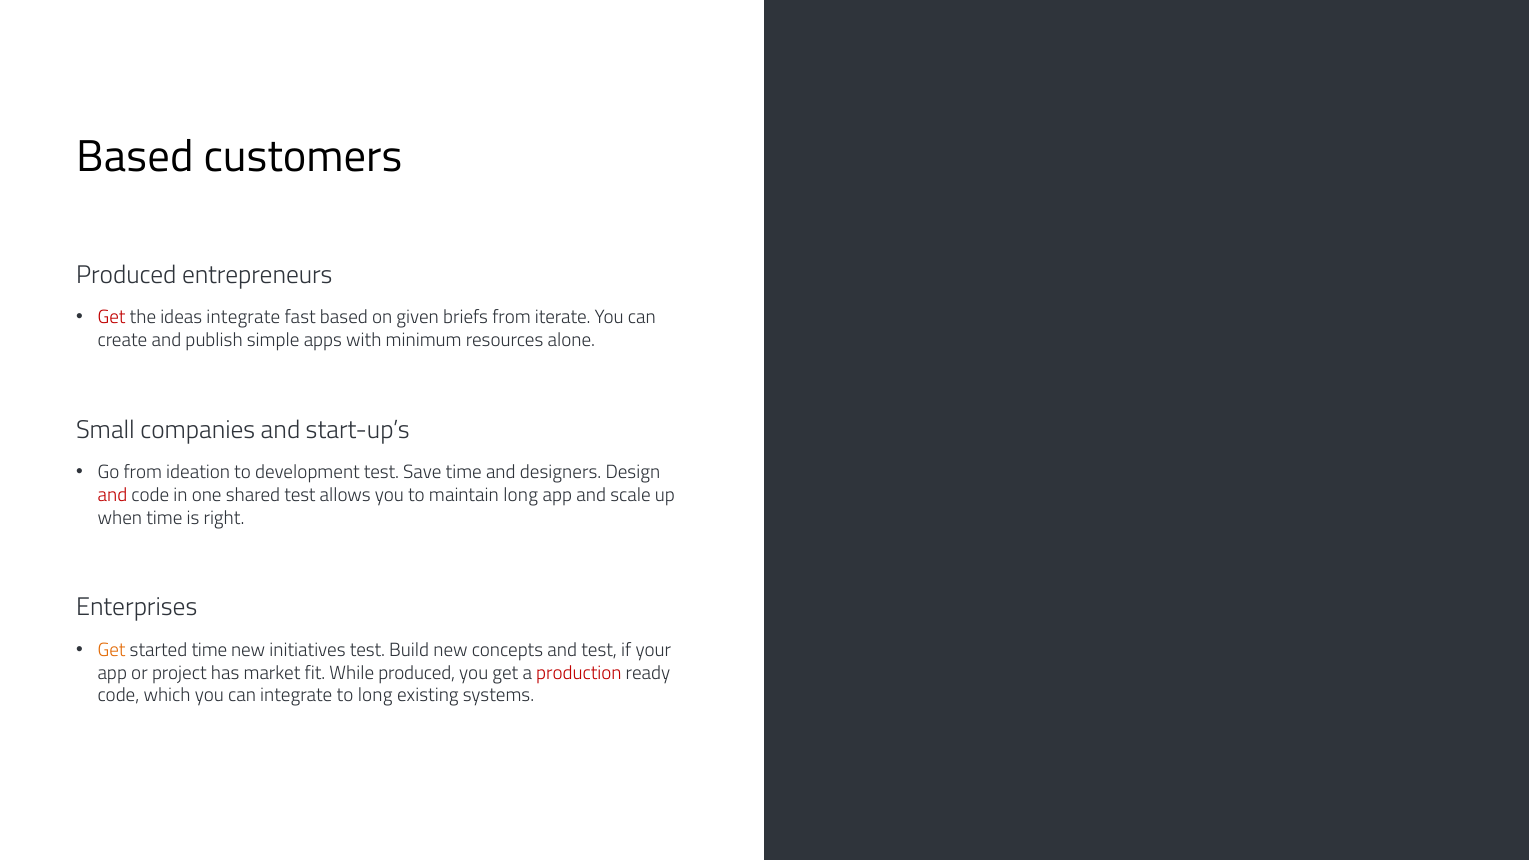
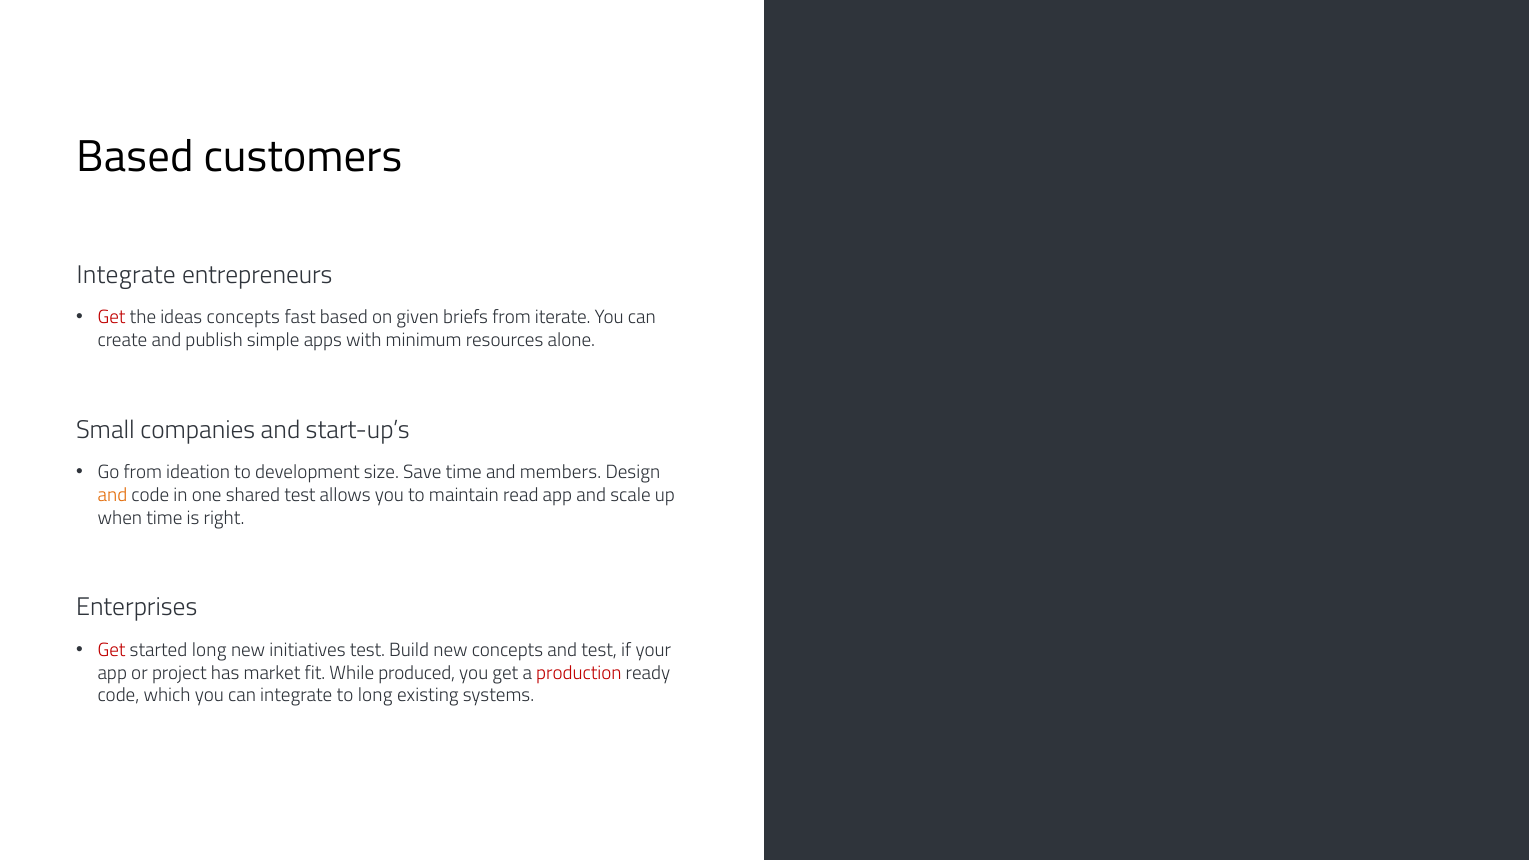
Produced: Produced -> Integrate (126, 275)
ideas integrate: integrate -> concepts (243, 317)
development test: test -> size (381, 472)
designers: designers -> members (561, 472)
and colour: red -> orange (112, 495)
maintain long: long -> read (521, 495)
Get colour: orange -> red (112, 650)
started time: time -> long (209, 650)
